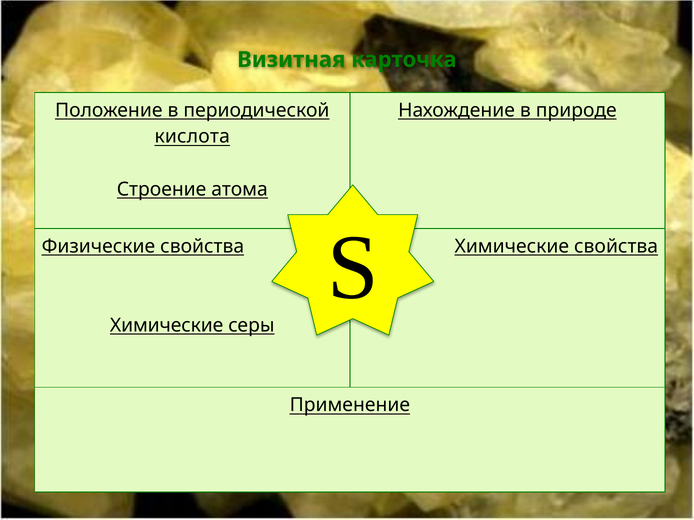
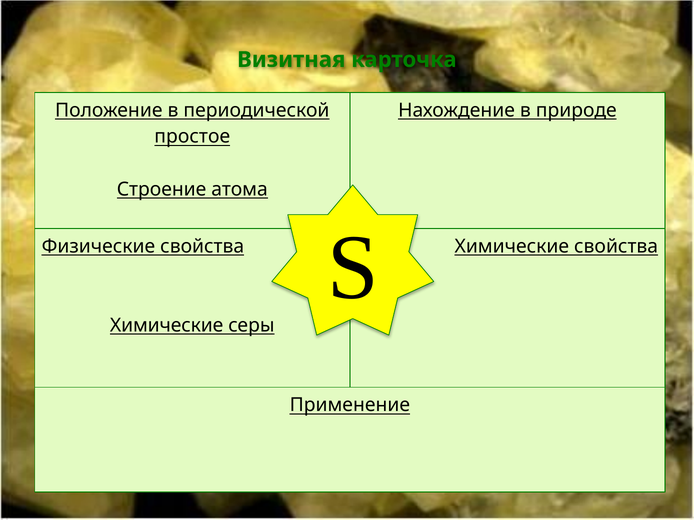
кислота: кислота -> простое (192, 137)
